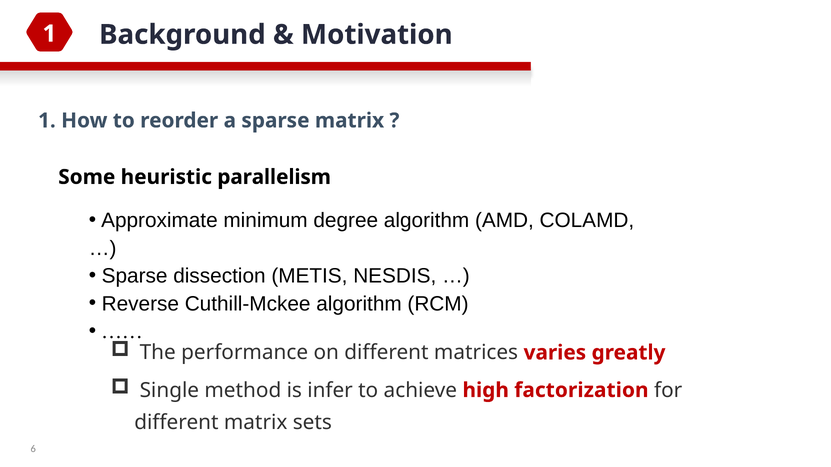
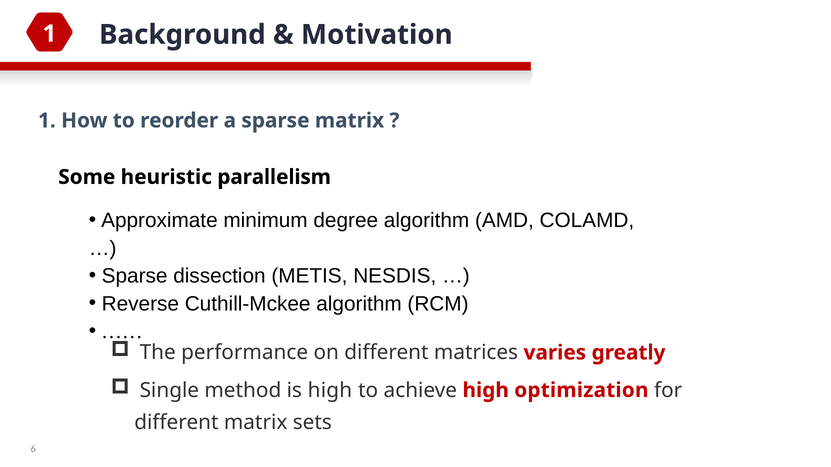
is infer: infer -> high (330, 391)
factorization: factorization -> optimization (581, 391)
